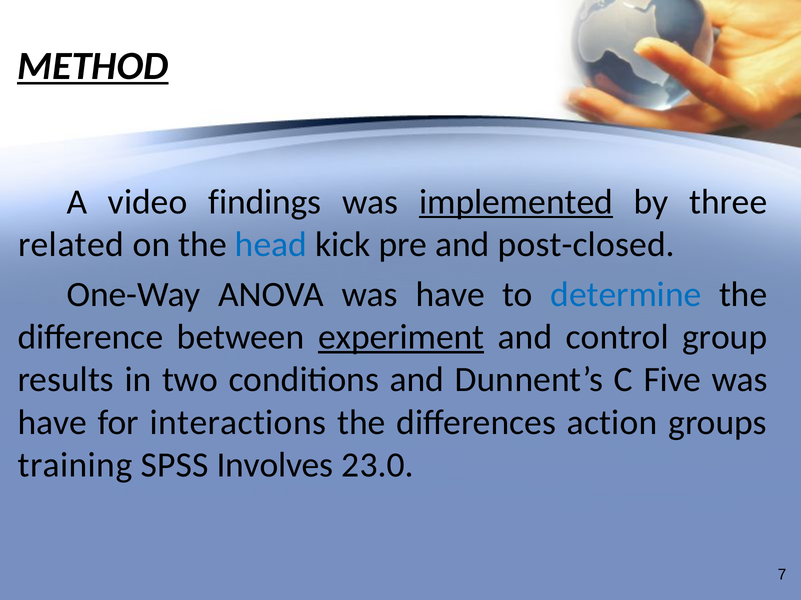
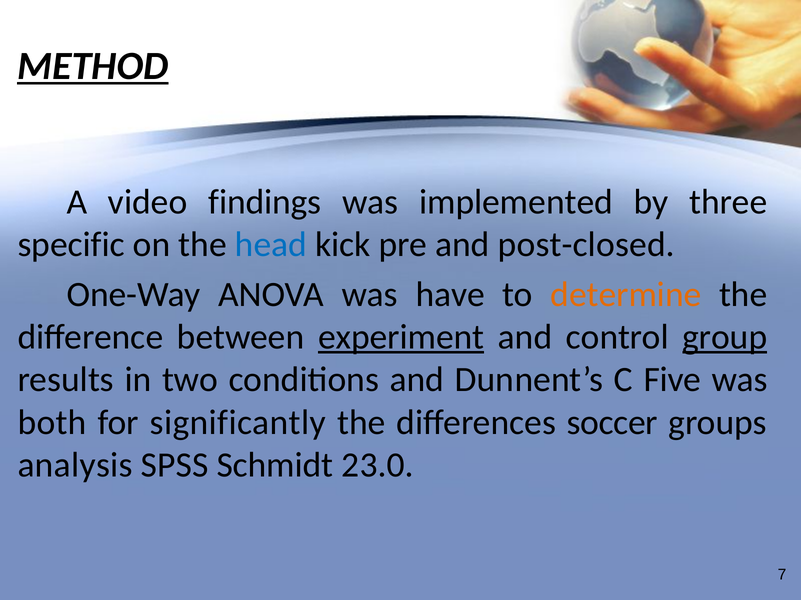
implemented underline: present -> none (516, 202)
related: related -> specific (71, 245)
determine colour: blue -> orange (626, 295)
group underline: none -> present (725, 337)
have: have -> both (52, 423)
interactions: interactions -> significantly (238, 423)
action: action -> soccer (612, 423)
training: training -> analysis (75, 466)
Involves: Involves -> Schmidt (275, 466)
